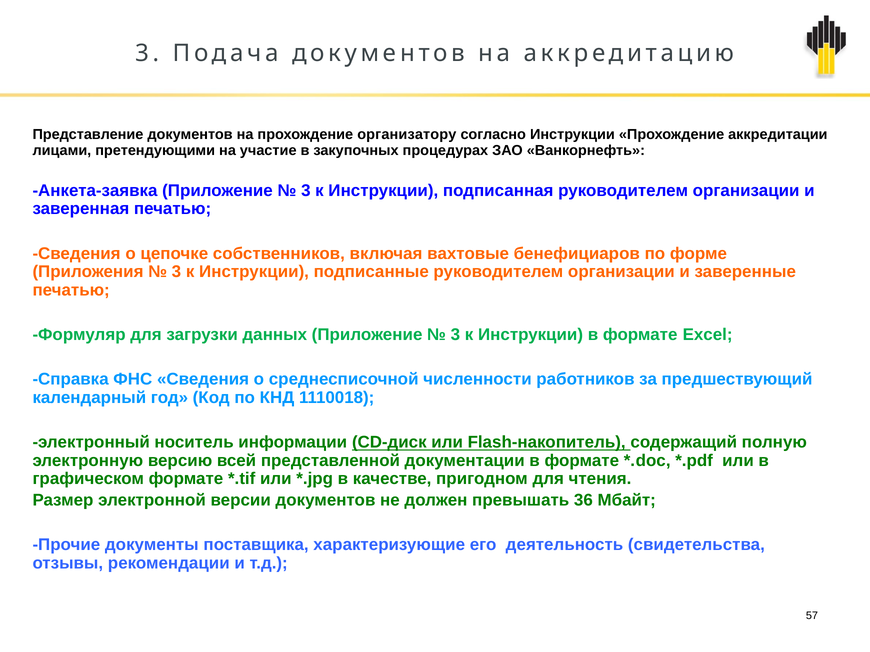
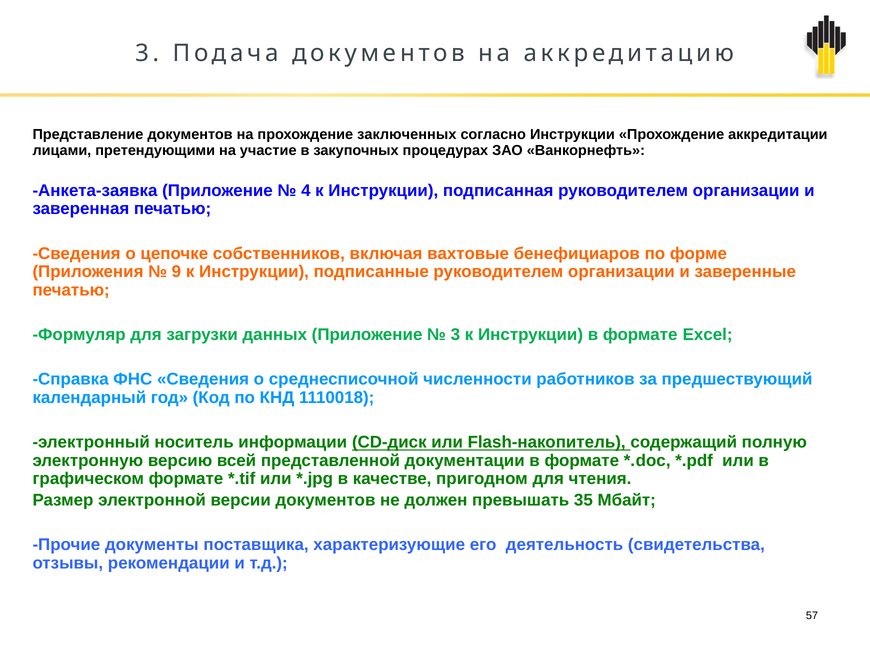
организатору: организатору -> заключенных (407, 135)
3: 3 -> 4 (306, 191)
3: 3 -> 9 (176, 272)
36: 36 -> 35 (583, 501)
